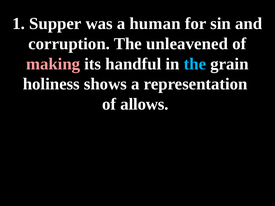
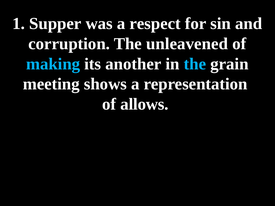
human: human -> respect (155, 24)
making colour: pink -> light blue (53, 64)
handful: handful -> another (133, 64)
holiness: holiness -> meeting (51, 84)
